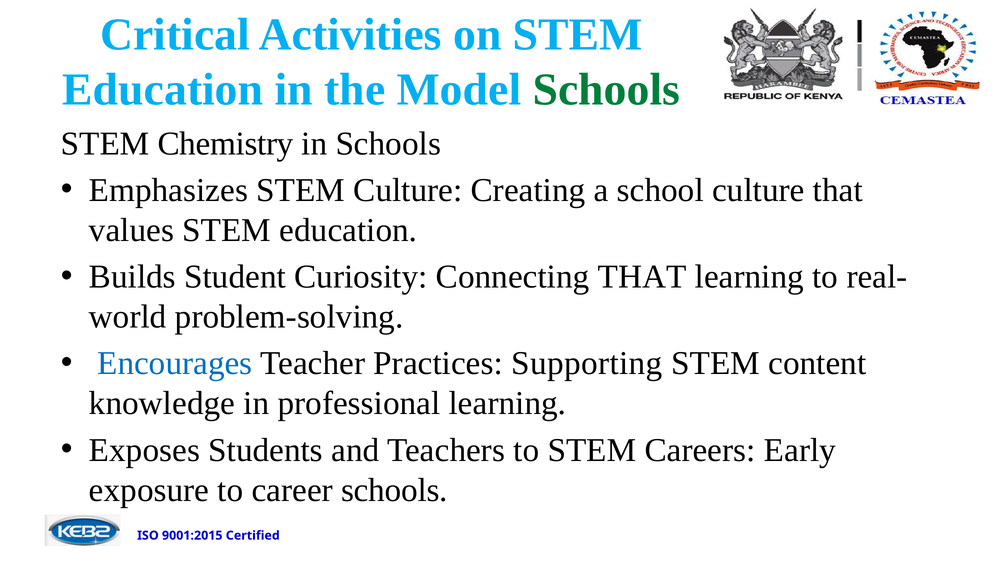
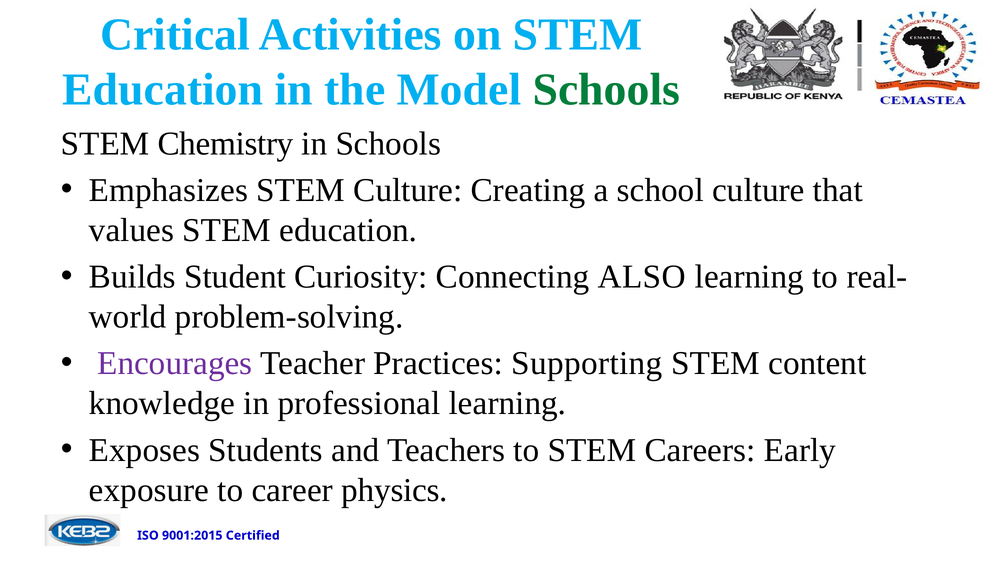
Connecting THAT: THAT -> ALSO (642, 277)
Encourages colour: blue -> purple (175, 363)
career schools: schools -> physics (395, 490)
